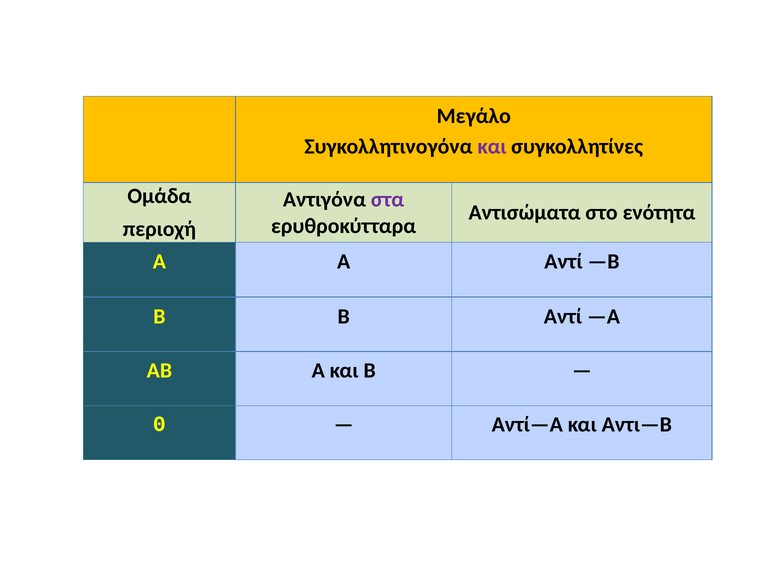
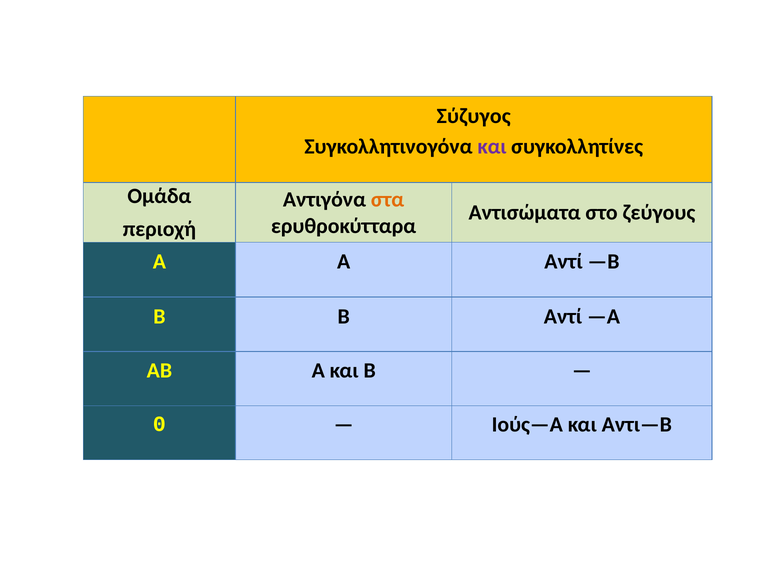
Μεγάλο: Μεγάλο -> Σύζυγος (474, 116)
στα colour: purple -> orange (388, 199)
ενότητα: ενότητα -> ζεύγους (659, 213)
Αντί—Α: Αντί—Α -> Ιούς—Α (527, 425)
